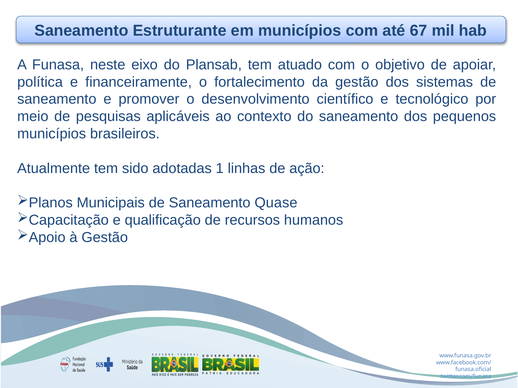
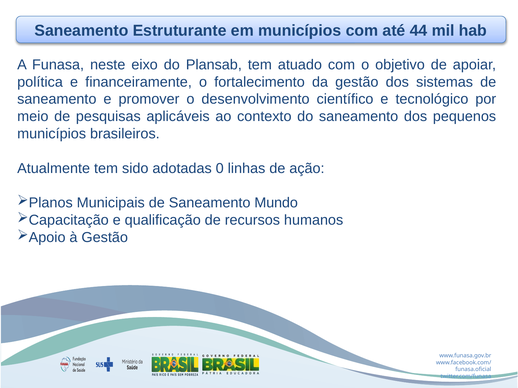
67: 67 -> 44 (419, 31)
1: 1 -> 0 (220, 168)
Quase: Quase -> Mundo (276, 203)
